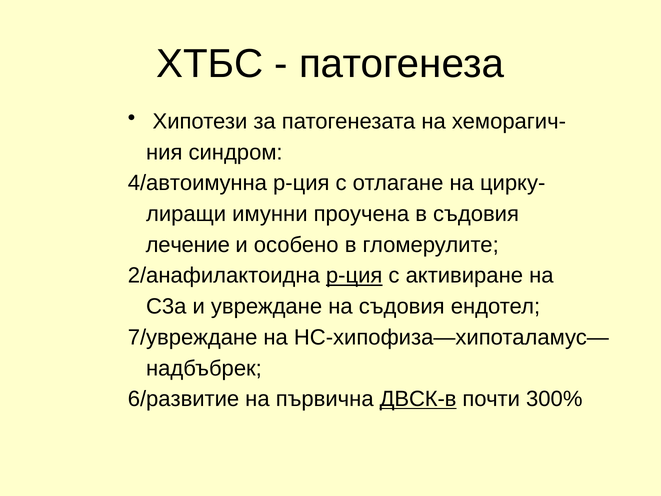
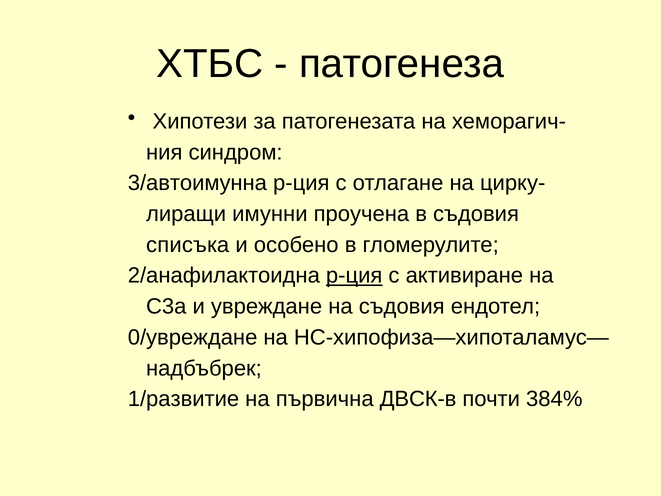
4/автоимунна: 4/автоимунна -> 3/автоимунна (197, 183)
лечение: лечение -> списъка (188, 245)
7/увреждане: 7/увреждане -> 0/увреждане (193, 337)
6/развитие: 6/развитие -> 1/развитие (183, 399)
ДВСК-в underline: present -> none (418, 399)
300%: 300% -> 384% (554, 399)
